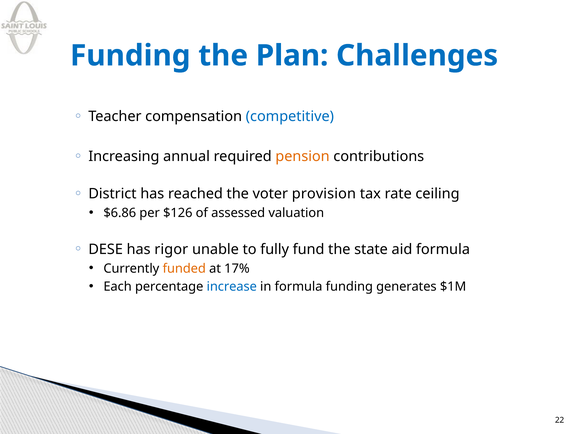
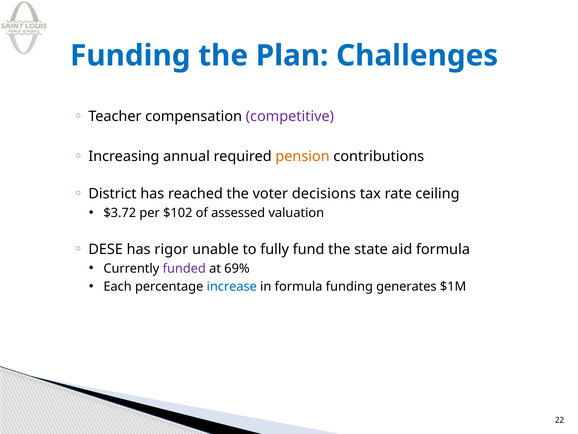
competitive colour: blue -> purple (290, 116)
provision: provision -> decisions (324, 194)
$6.86: $6.86 -> $3.72 (120, 213)
$126: $126 -> $102 (178, 213)
funded colour: orange -> purple (184, 268)
17%: 17% -> 69% (237, 268)
